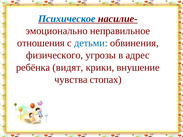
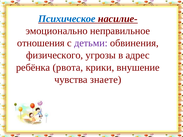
детьми colour: blue -> purple (91, 43)
видят: видят -> рвота (68, 67)
стопах: стопах -> знаете (106, 80)
